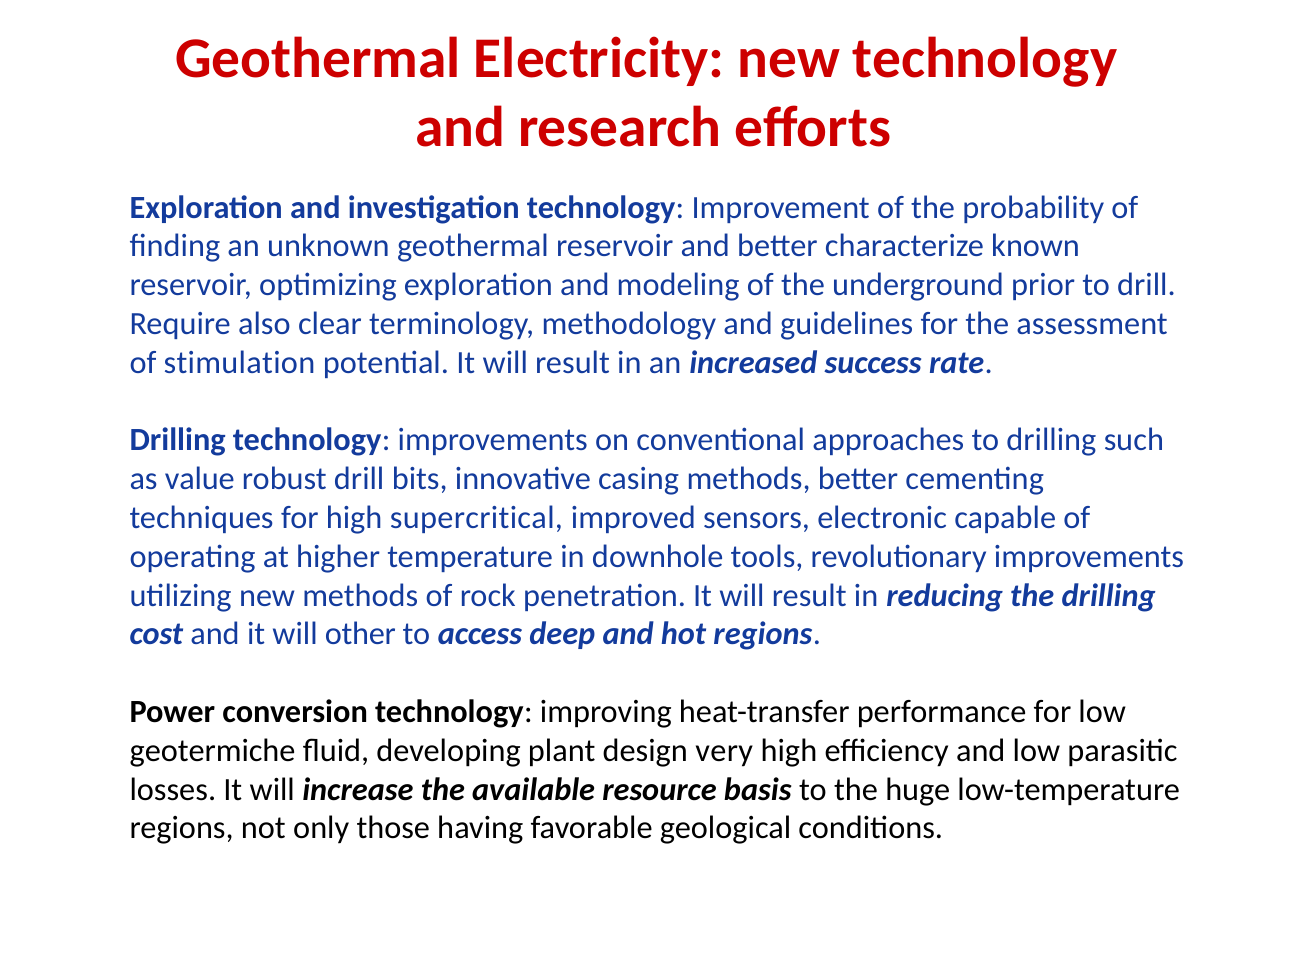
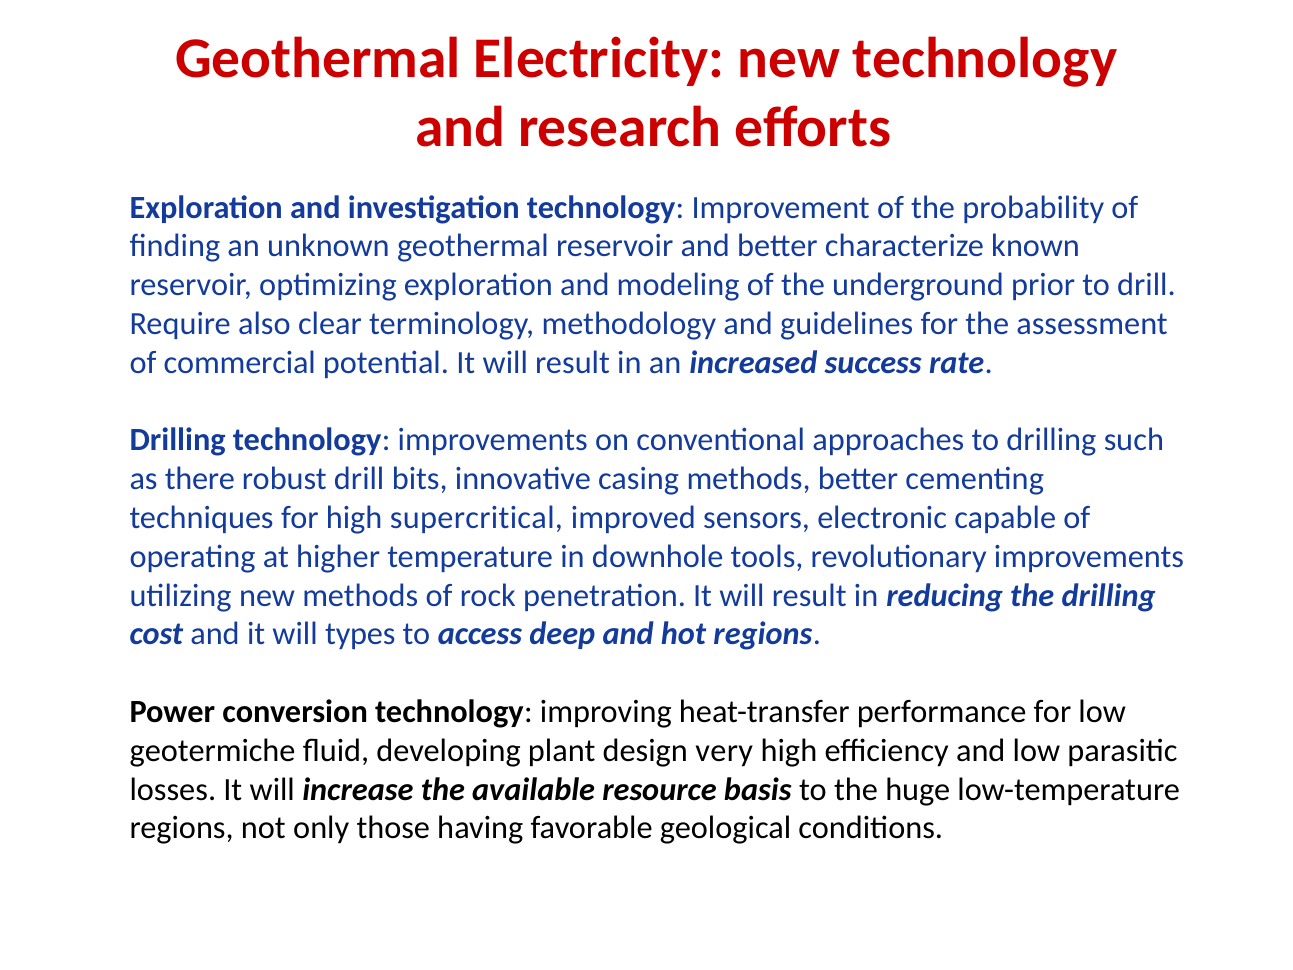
stimulation: stimulation -> commercial (240, 362)
value: value -> there (200, 479)
other: other -> types (360, 634)
